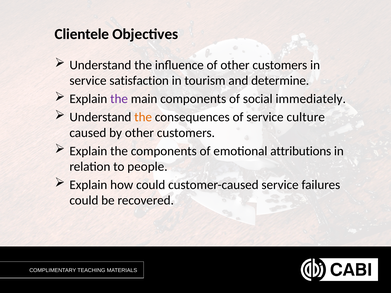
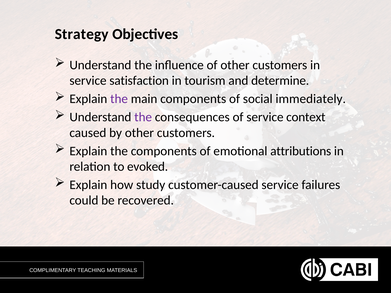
Clientele: Clientele -> Strategy (82, 34)
the colour: orange -> purple (143, 117)
culture: culture -> context (306, 117)
people: people -> evoked (148, 167)
how could: could -> study (151, 185)
